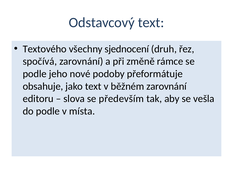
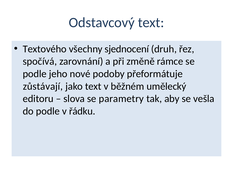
obsahuje: obsahuje -> zůstávají (43, 86)
běžném zarovnání: zarovnání -> umělecký (166, 86)
především: především -> parametry (121, 99)
místa: místa -> řádku (82, 111)
